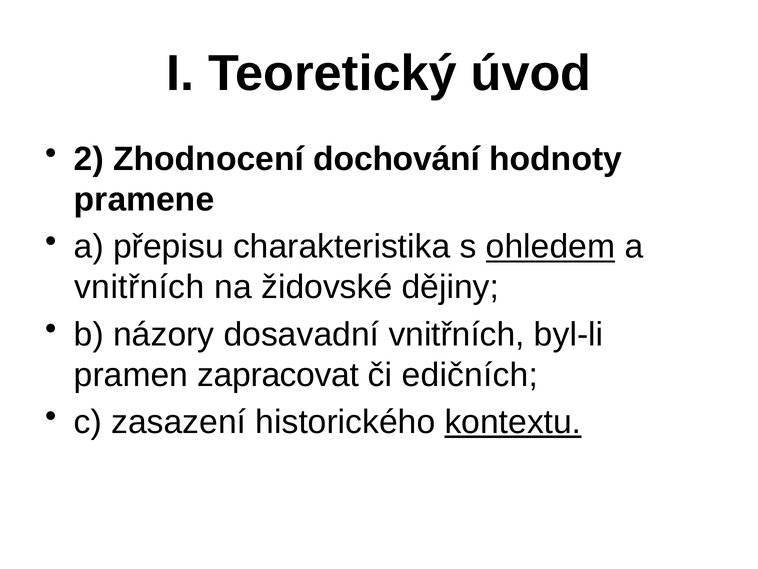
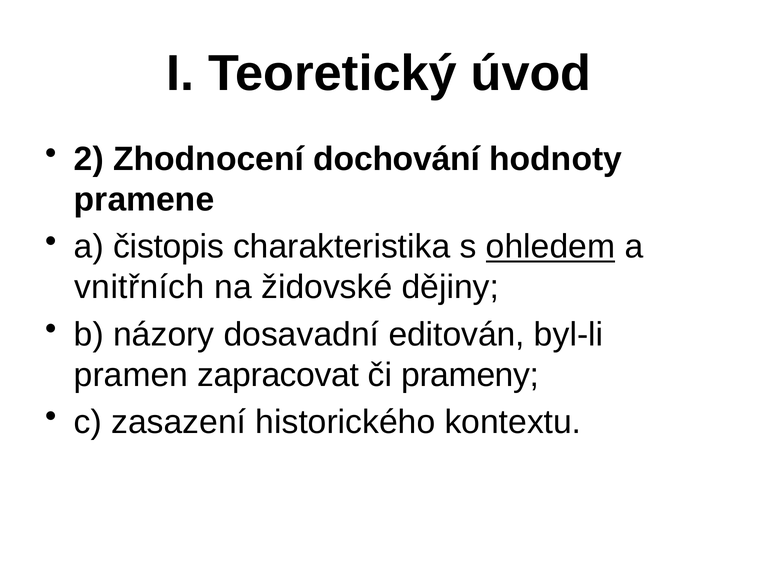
přepisu: přepisu -> čistopis (169, 247)
dosavadní vnitřních: vnitřních -> editován (457, 334)
edičních: edičních -> prameny (470, 375)
kontextu underline: present -> none (513, 422)
